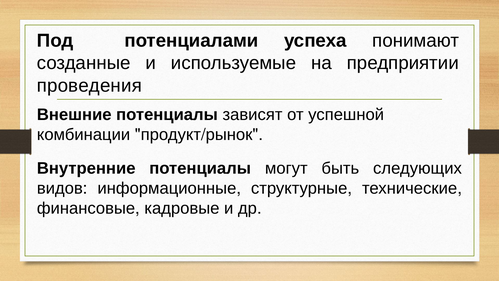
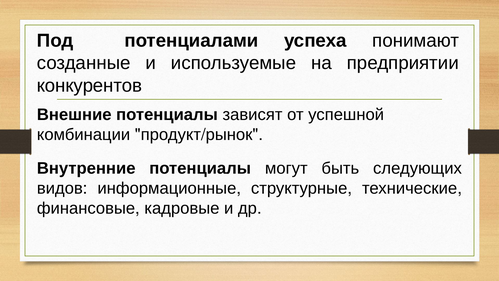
проведения: проведения -> конкурентов (89, 85)
